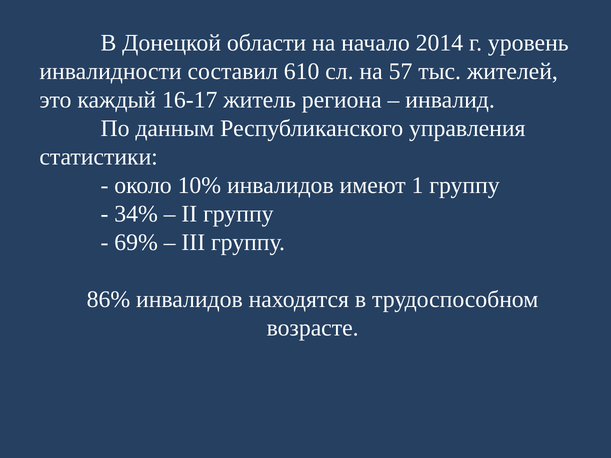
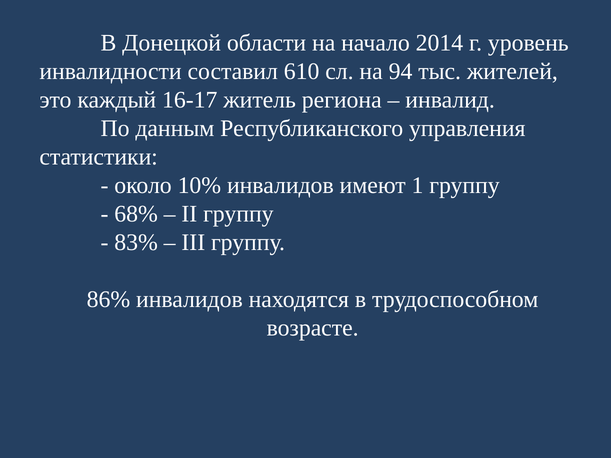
57: 57 -> 94 (401, 71)
34%: 34% -> 68% (136, 214)
69%: 69% -> 83% (136, 242)
